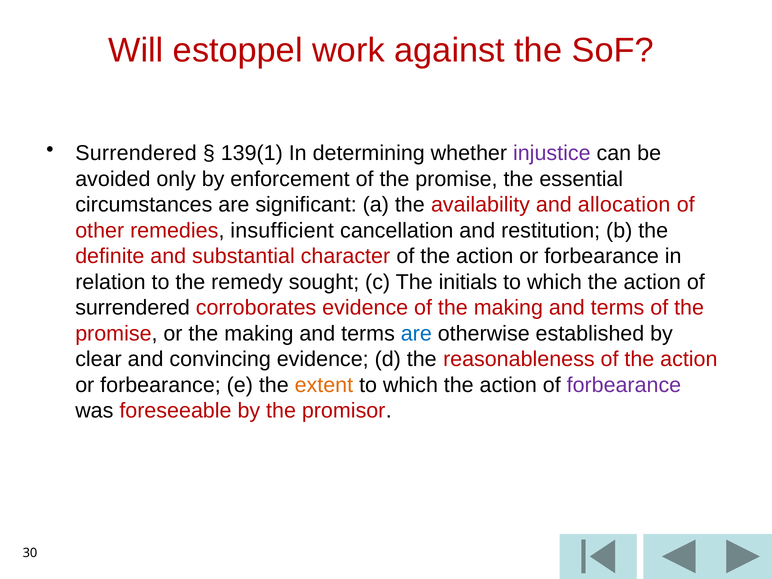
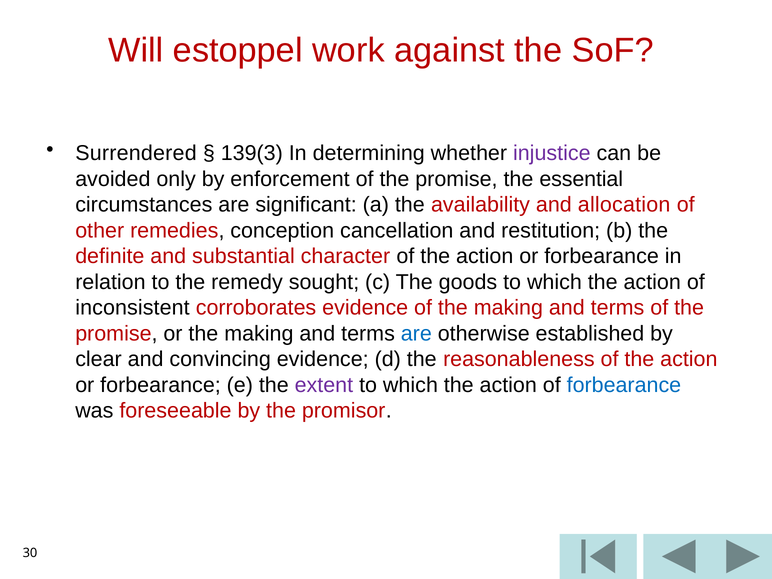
139(1: 139(1 -> 139(3 (252, 153)
insufficient: insufficient -> conception (282, 231)
initials: initials -> goods (468, 282)
surrendered: surrendered -> inconsistent (132, 308)
extent colour: orange -> purple (324, 385)
forbearance colour: purple -> blue (624, 385)
